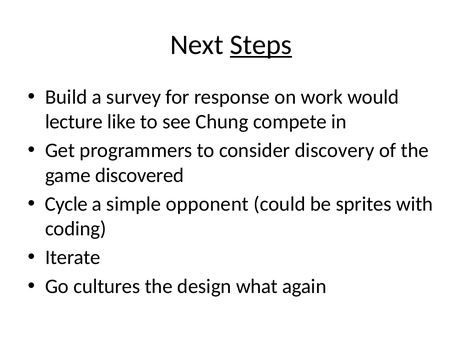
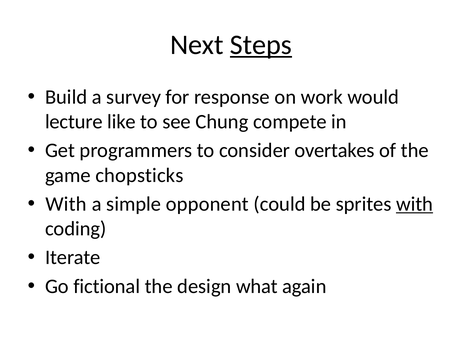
discovery: discovery -> overtakes (335, 150)
discovered: discovered -> chopsticks (139, 175)
Cycle: Cycle -> With (66, 204)
with underline: none -> present (415, 204)
cultures: cultures -> fictional (107, 286)
